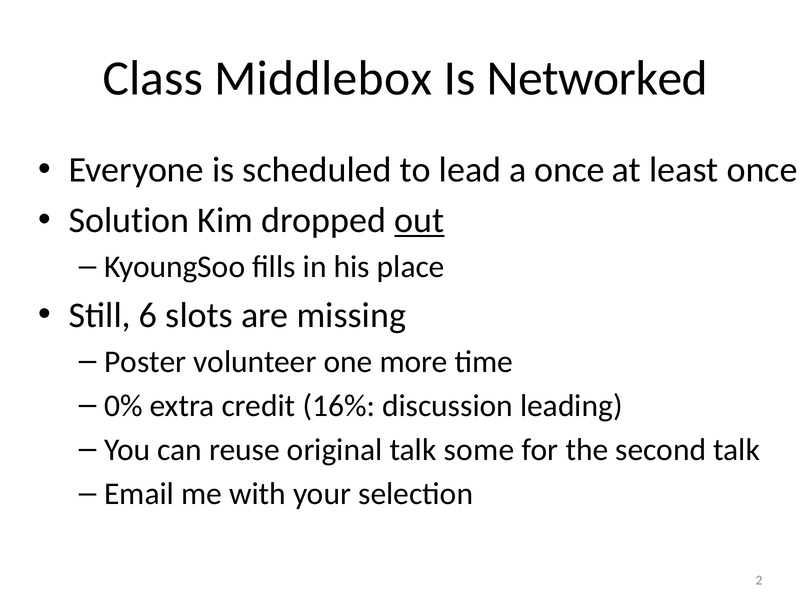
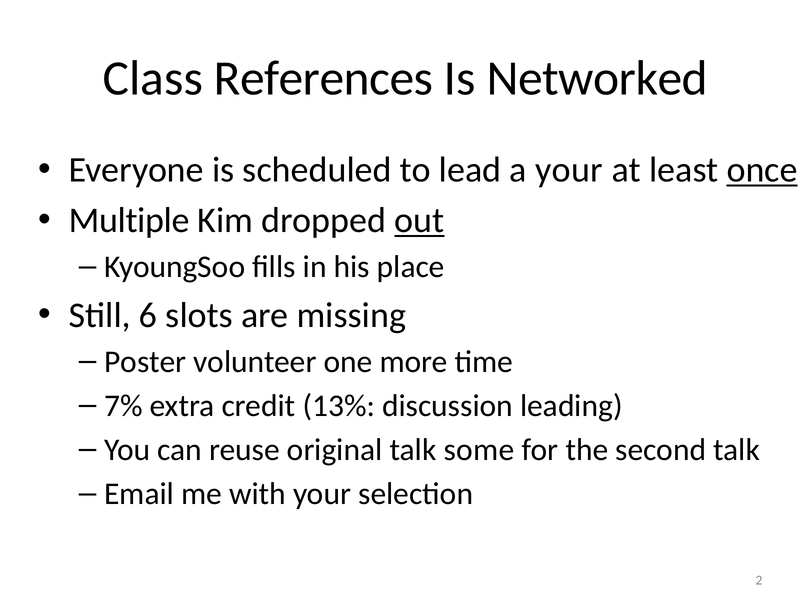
Middlebox: Middlebox -> References (324, 79)
a once: once -> your (569, 170)
once underline: none -> present (762, 170)
Solution: Solution -> Multiple (129, 221)
0%: 0% -> 7% (123, 406)
16%: 16% -> 13% (339, 406)
